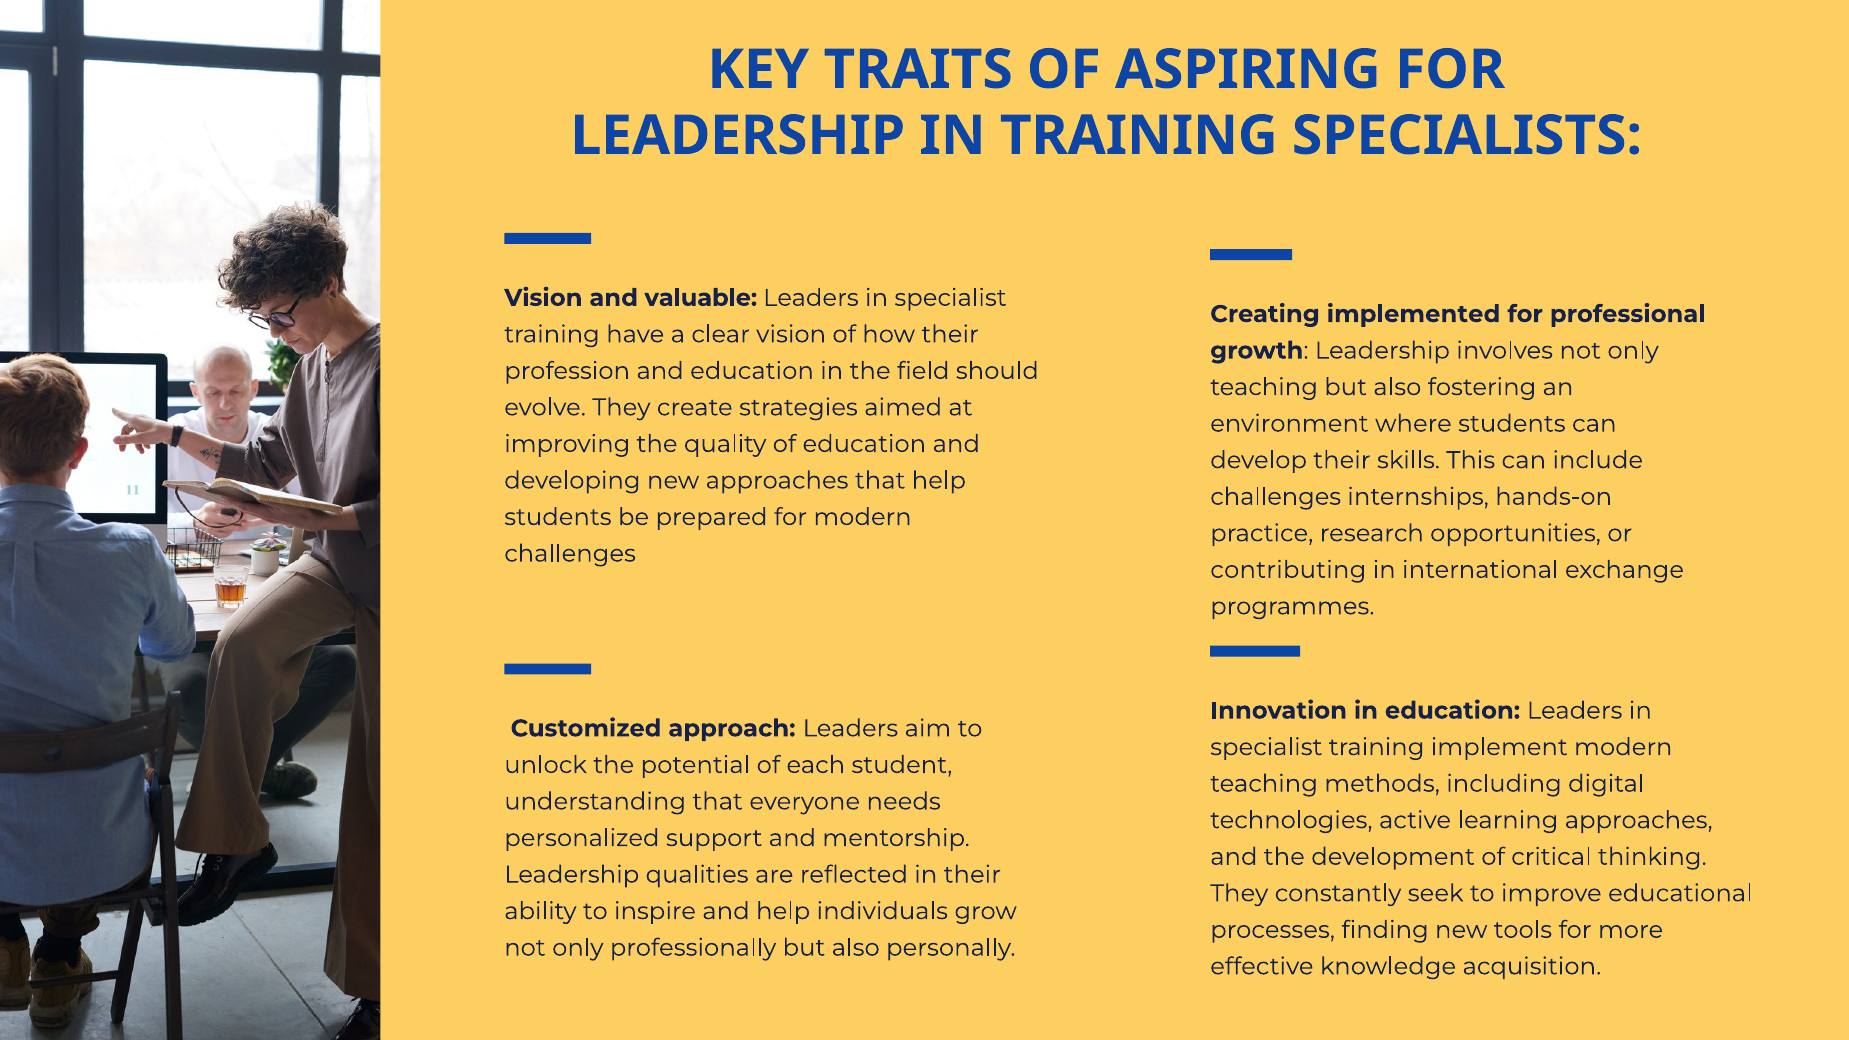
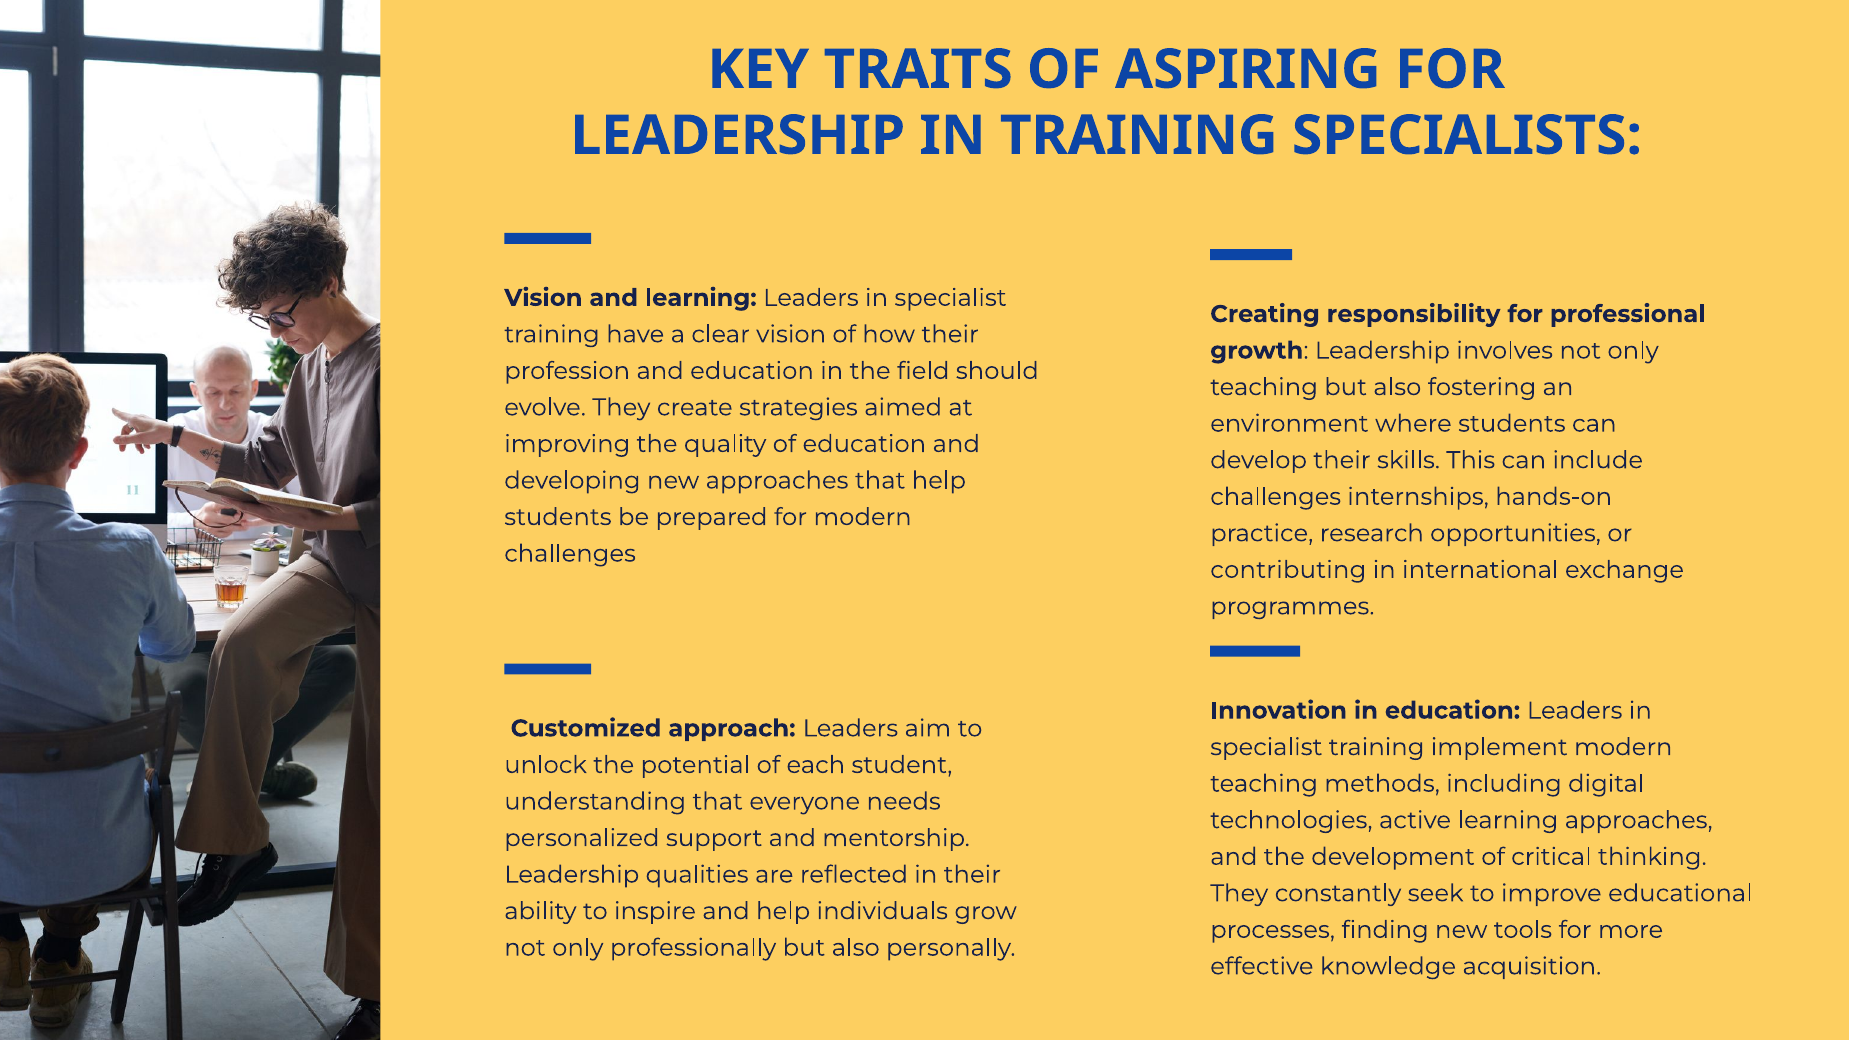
and valuable: valuable -> learning (701, 298)
implemented: implemented -> responsibility (1414, 314)
